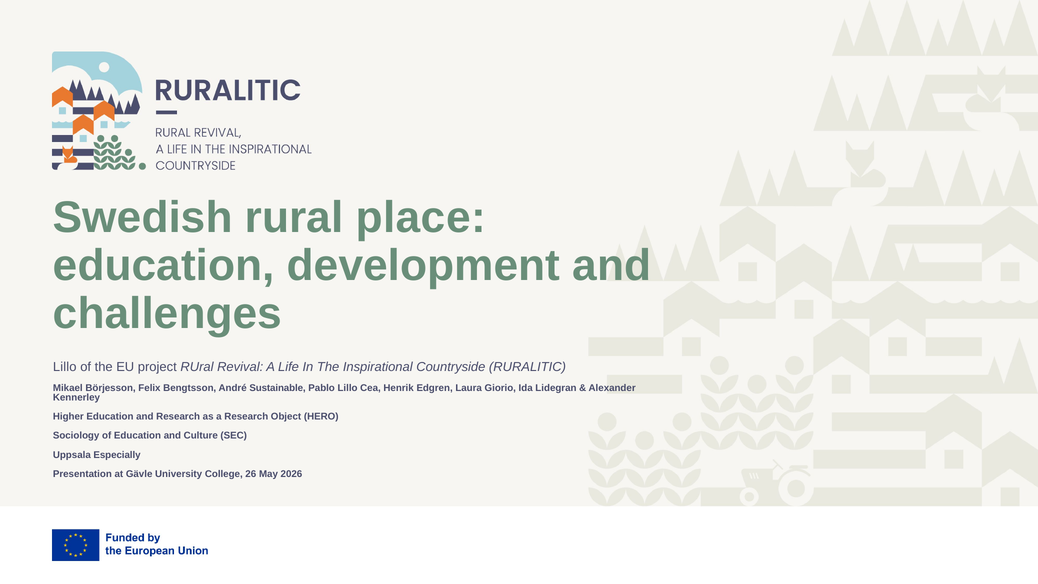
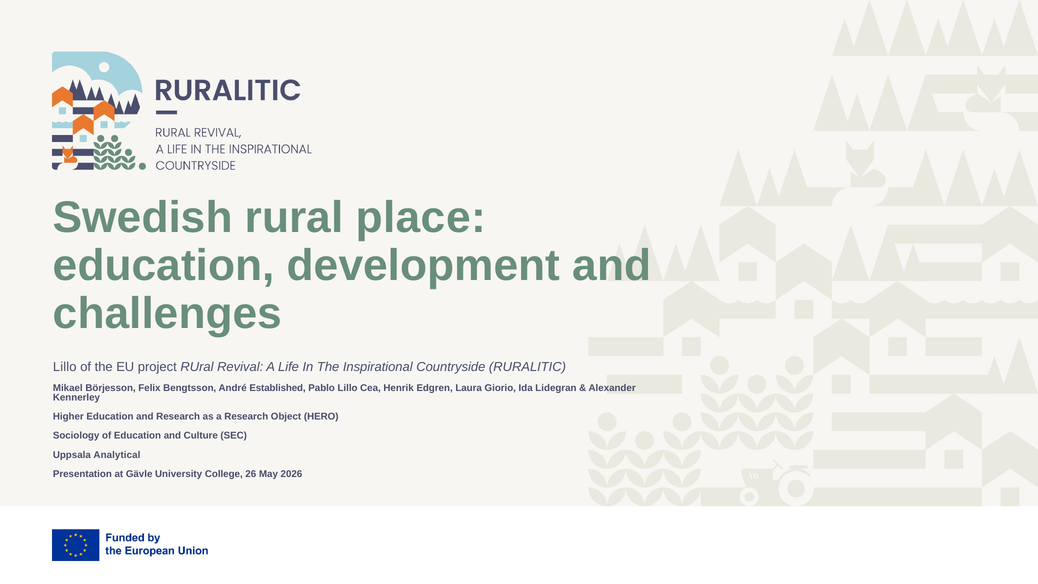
Sustainable: Sustainable -> Established (278, 388)
Especially: Especially -> Analytical (117, 455)
